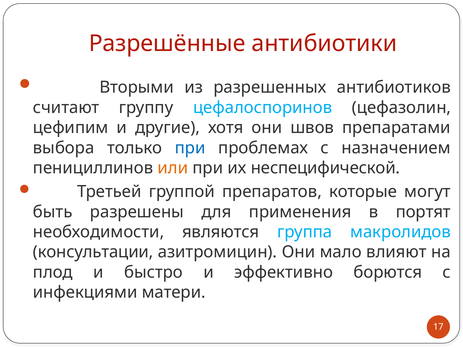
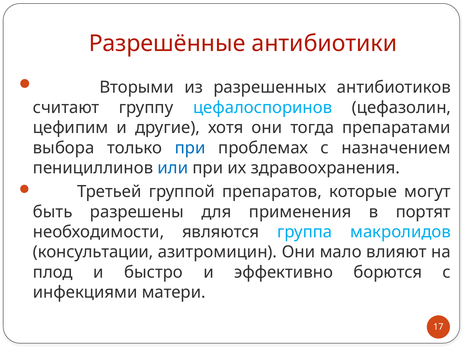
швов: швов -> тогда (312, 127)
или colour: orange -> blue (173, 168)
неспецифической: неспецифической -> здравоохранения (325, 168)
